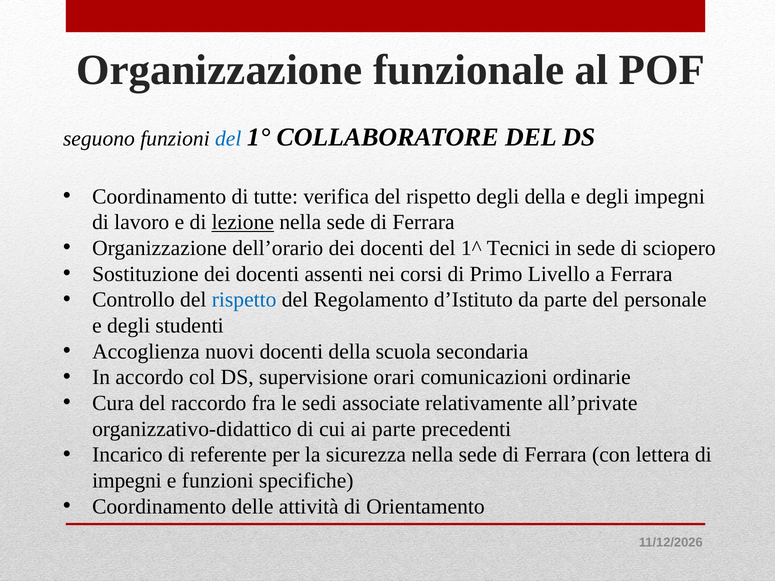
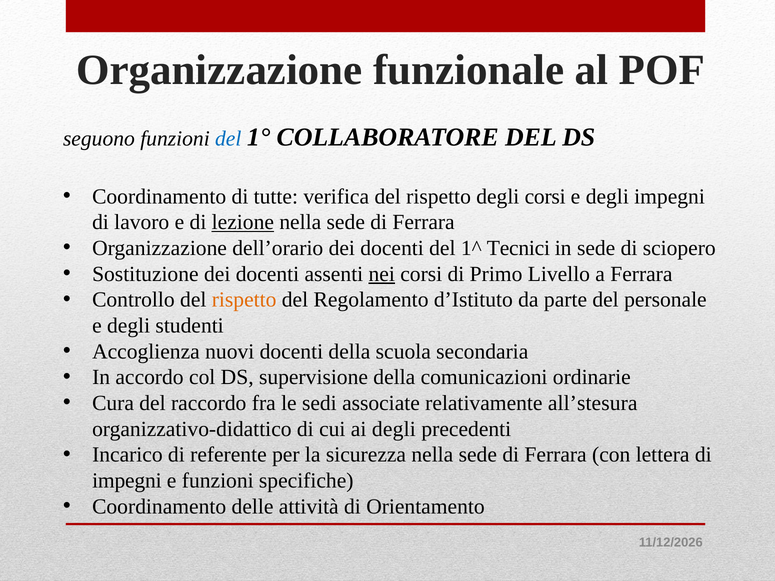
degli della: della -> corsi (545, 196)
nei underline: none -> present (382, 274)
rispetto colour: blue -> orange (244, 300)
supervisione orari: orari -> della (394, 377)
all’private: all’private -> all’stesura (593, 403)
ai parte: parte -> degli (394, 429)
